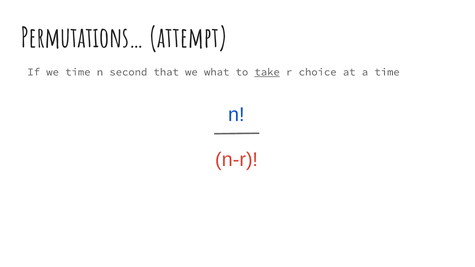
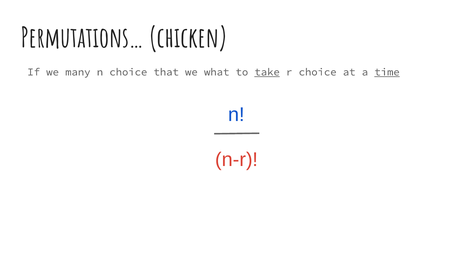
attempt: attempt -> chicken (188, 39)
we time: time -> many (78, 72)
n second: second -> choice (128, 72)
time underline: none -> present (387, 72)
